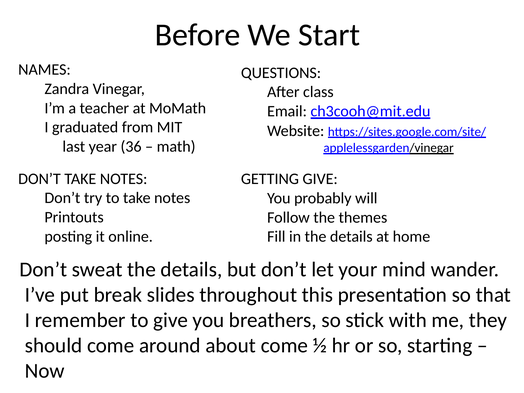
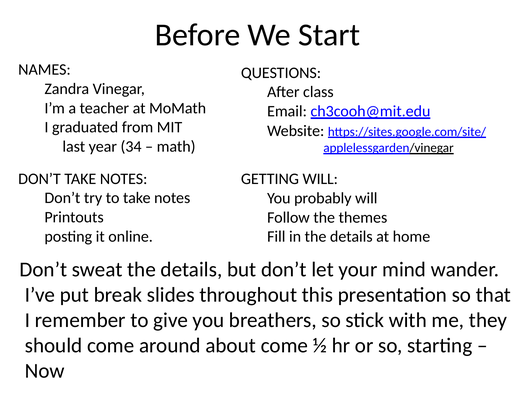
36: 36 -> 34 (131, 146)
GETTING GIVE: GIVE -> WILL (320, 179)
